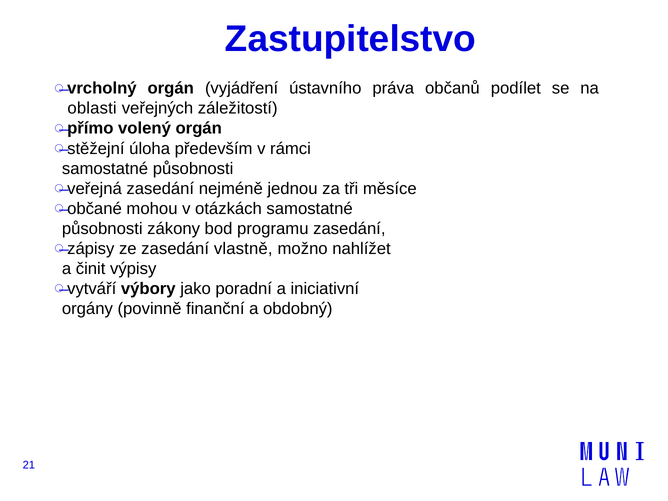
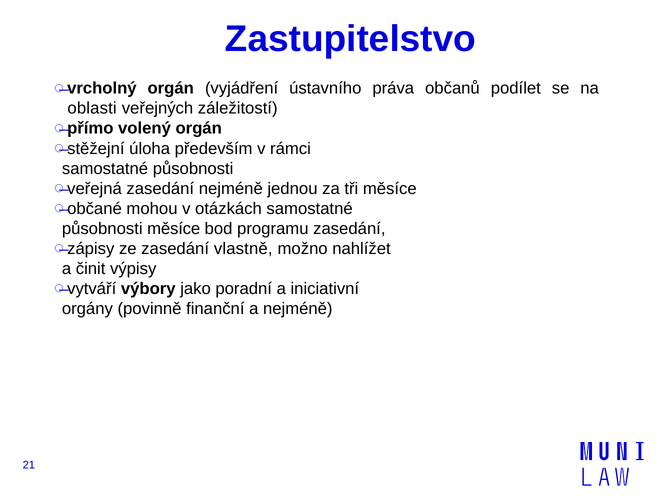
působnosti zákony: zákony -> měsíce (174, 229)
a obdobný: obdobný -> nejméně (298, 309)
